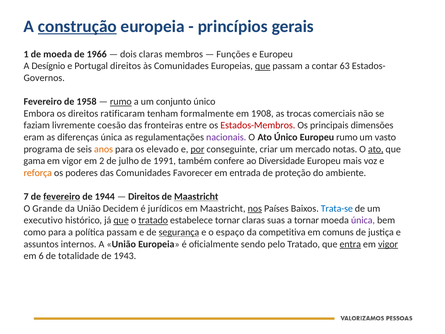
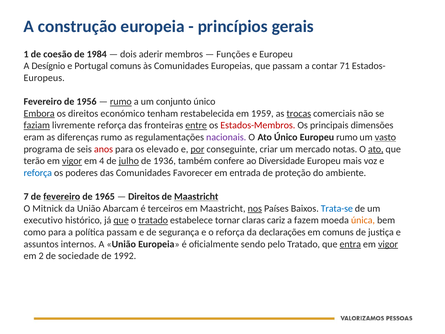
construção underline: present -> none (77, 26)
de moeda: moeda -> coesão (58, 54)
1966: 1966 -> 1984 (97, 54)
dois claras: claras -> aderir (151, 54)
Portugal direitos: direitos -> comuns (126, 66)
que underline: present -> none (263, 66)
63: 63 -> 71 (345, 66)
Governos: Governos -> Europeus (44, 78)
1958: 1958 -> 1956 (87, 102)
Embora underline: none -> present (39, 113)
ratificaram: ratificaram -> económico (123, 113)
formalmente: formalmente -> restabelecida (207, 113)
1908: 1908 -> 1959 (262, 113)
trocas underline: none -> present (299, 113)
faziam underline: none -> present (37, 125)
livremente coesão: coesão -> reforça (112, 125)
entre underline: none -> present (196, 125)
diferenças única: única -> rumo (111, 137)
vasto underline: none -> present (385, 137)
anos colour: orange -> red (104, 149)
gama: gama -> terão (34, 161)
vigor underline: none -> present (72, 161)
2: 2 -> 4 (102, 161)
julho underline: none -> present (129, 161)
1991: 1991 -> 1936 (165, 161)
reforça colour: orange -> blue (38, 173)
1944: 1944 -> 1965 (105, 196)
Grande: Grande -> Mitnick (48, 208)
Decidem: Decidem -> Abarcam (121, 208)
jurídicos: jurídicos -> terceiros (165, 208)
suas: suas -> cariz (276, 220)
a tornar: tornar -> fazem (306, 220)
única colour: purple -> orange (363, 220)
segurança underline: present -> none (179, 232)
o espaço: espaço -> reforça (230, 232)
competitiva: competitiva -> declarações (282, 232)
6: 6 -> 2 (41, 256)
totalidade: totalidade -> sociedade (79, 256)
1943: 1943 -> 1992 (125, 256)
